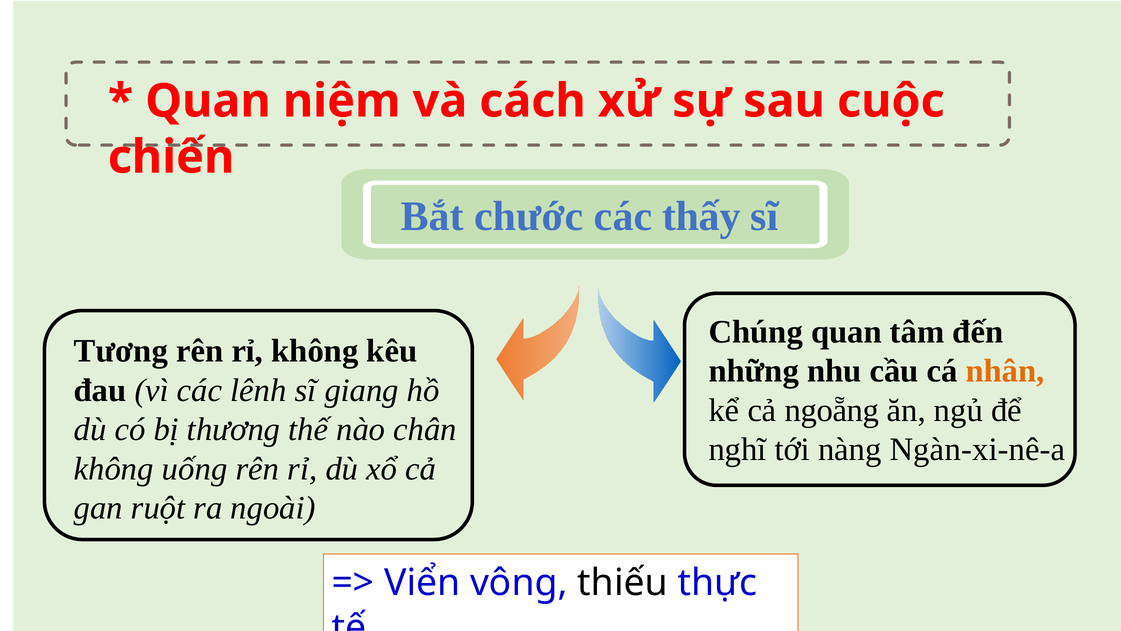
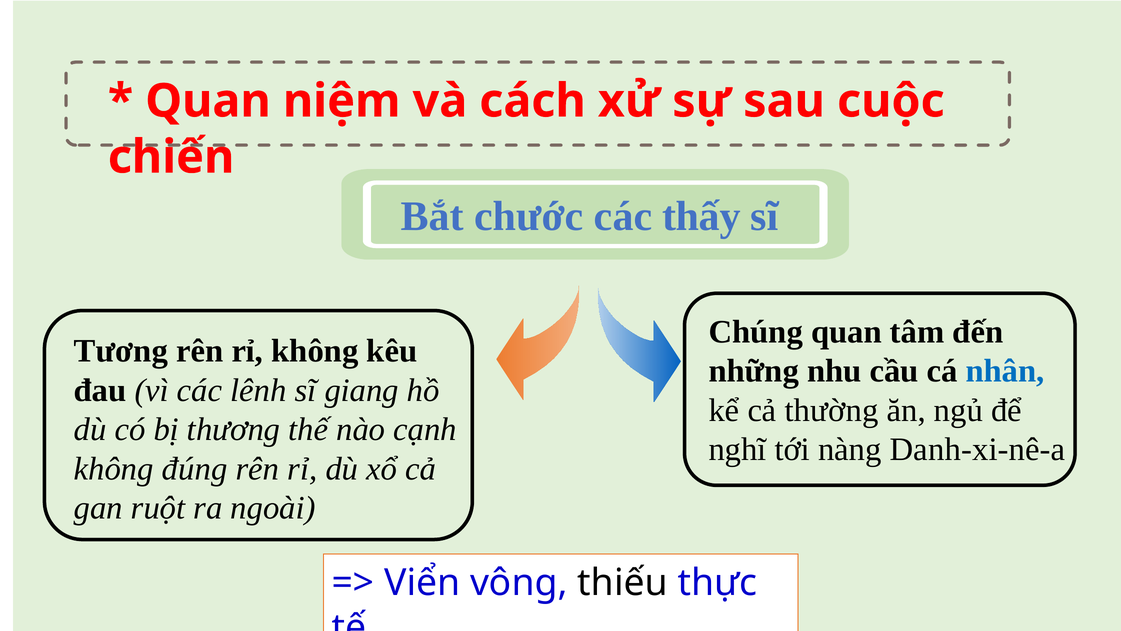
nhân colour: orange -> blue (1005, 371)
ngoẵng: ngoẵng -> thường (832, 410)
chân: chân -> cạnh (425, 429)
Ngàn-xi-nê-a: Ngàn-xi-nê-a -> Danh-xi-nê-a (978, 449)
uống: uống -> đúng (195, 468)
